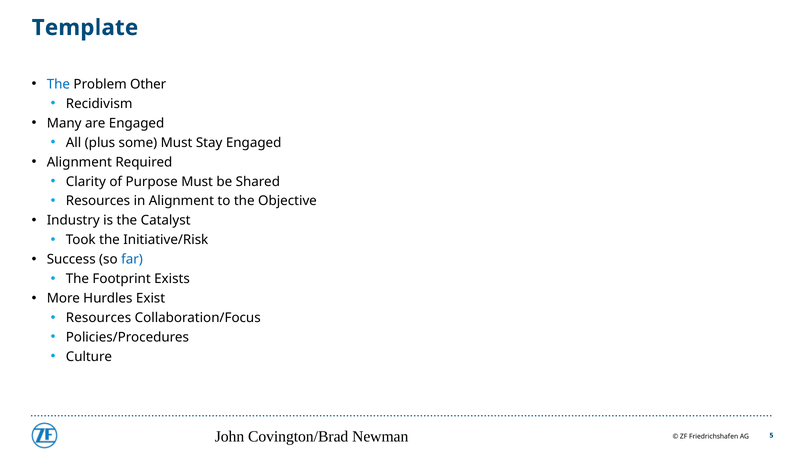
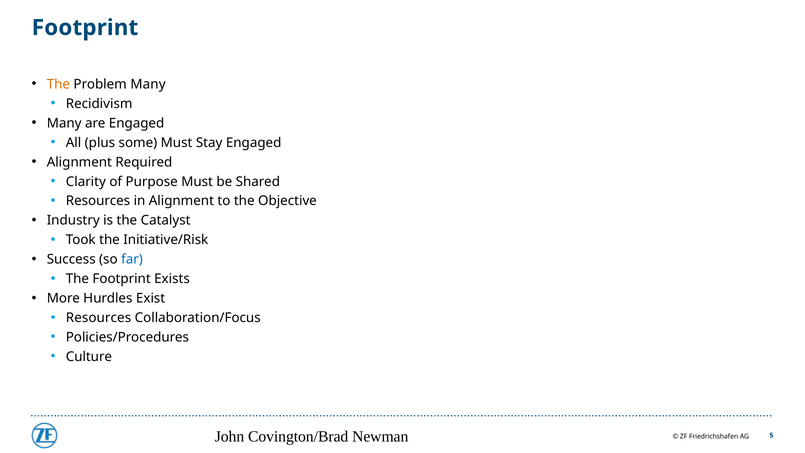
Template: Template -> Footprint (85, 28)
The colour: blue -> orange (58, 84)
Problem Other: Other -> Many (148, 84)
